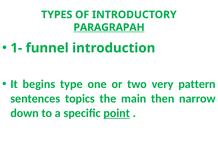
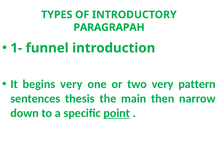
PARAGRAPAH underline: present -> none (109, 27)
begins type: type -> very (71, 84)
topics: topics -> thesis (80, 99)
